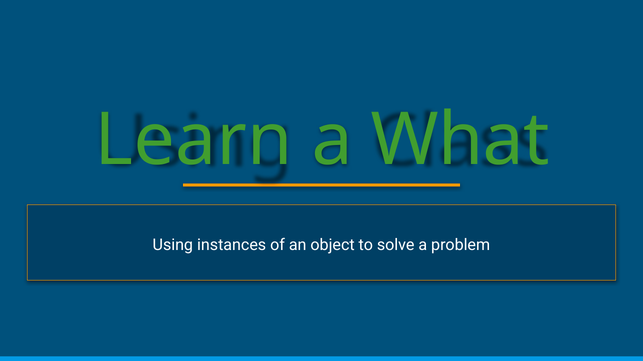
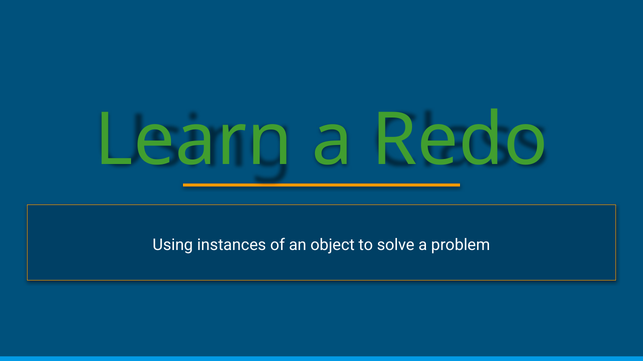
What: What -> Redo (460, 140)
